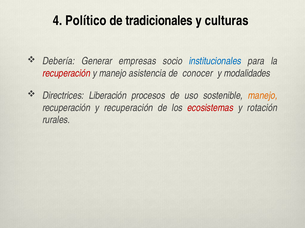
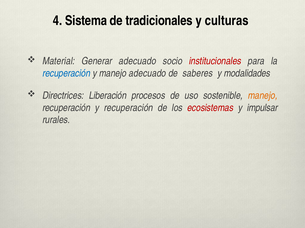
Político: Político -> Sistema (86, 21)
Debería: Debería -> Material (59, 61)
Generar empresas: empresas -> adecuado (138, 61)
institucionales colour: blue -> red (215, 61)
recuperación colour: red -> blue (66, 73)
manejo asistencia: asistencia -> adecuado (148, 73)
conocer: conocer -> saberes (198, 73)
rotación: rotación -> impulsar (262, 108)
